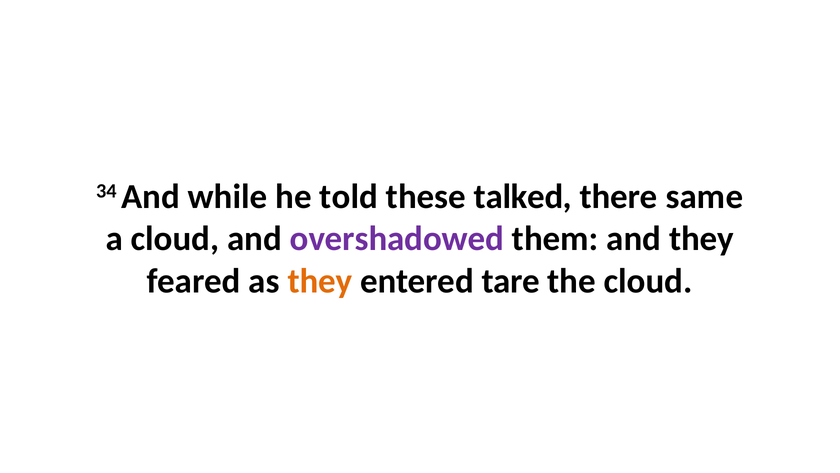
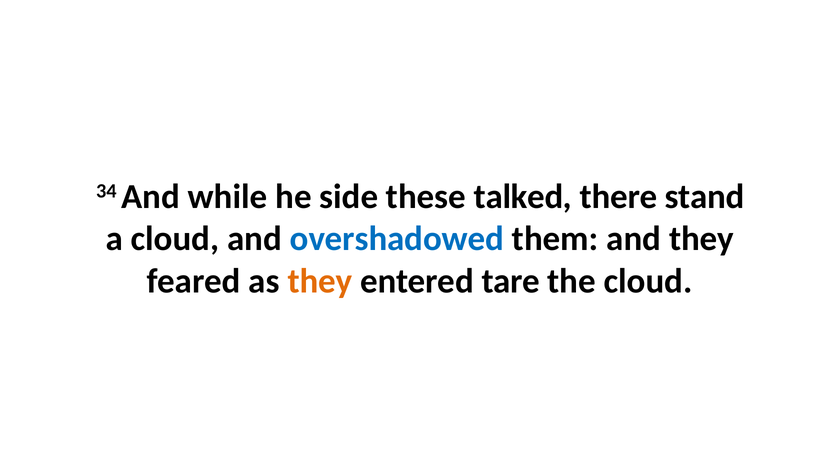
told: told -> side (349, 197)
same: same -> stand (705, 197)
overshadowed colour: purple -> blue (397, 239)
